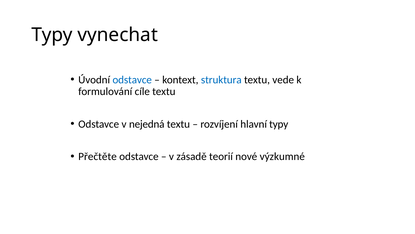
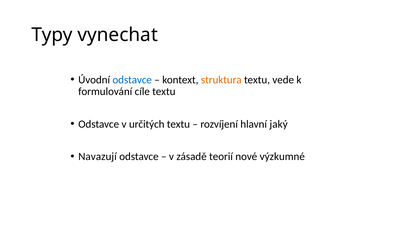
struktura colour: blue -> orange (221, 80)
nejedná: nejedná -> určitých (147, 124)
hlavní typy: typy -> jaký (279, 124)
Přečtěte: Přečtěte -> Navazují (98, 156)
